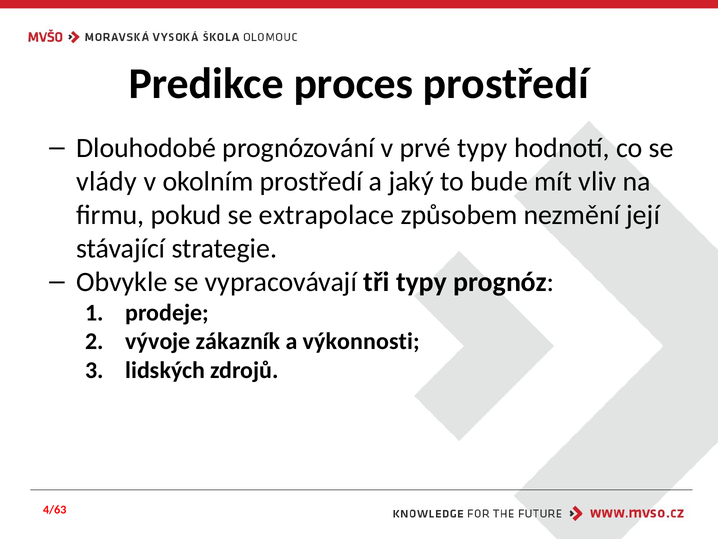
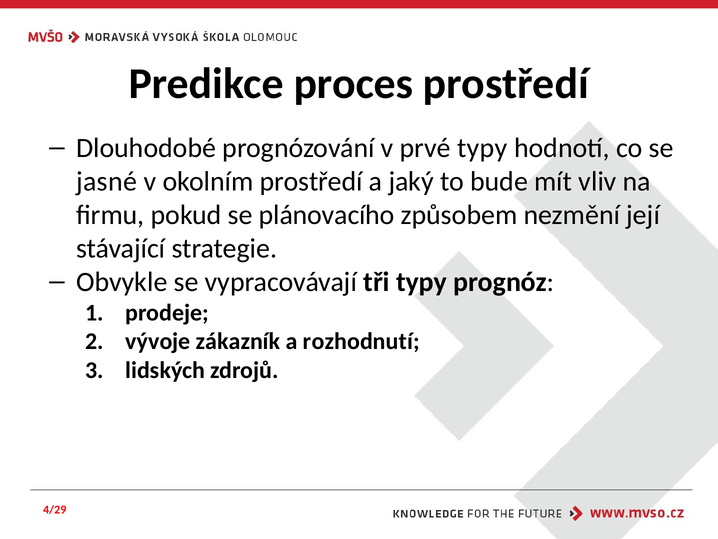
vlády: vlády -> jasné (107, 181)
extrapolace: extrapolace -> plánovacího (327, 215)
výkonnosti: výkonnosti -> rozhodnutí (361, 341)
4/63: 4/63 -> 4/29 (55, 509)
